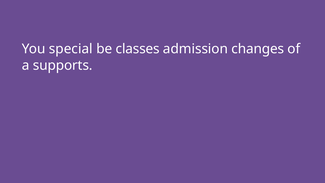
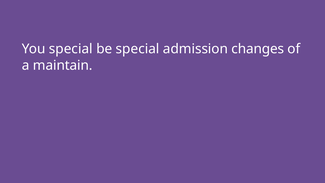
be classes: classes -> special (138, 49)
supports: supports -> maintain (63, 65)
